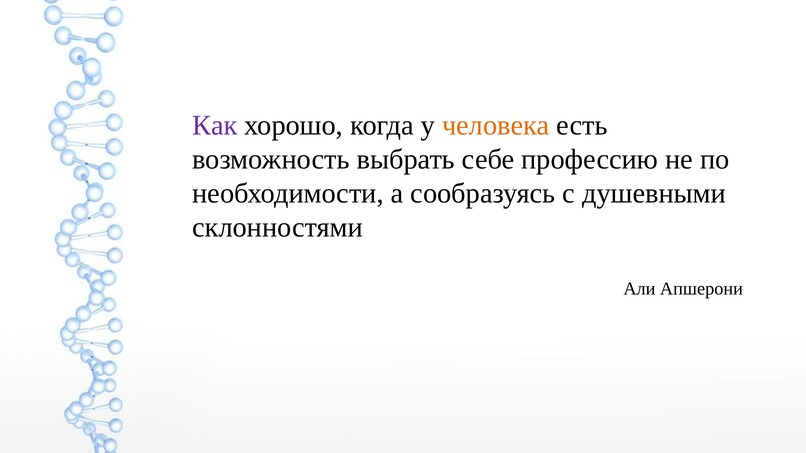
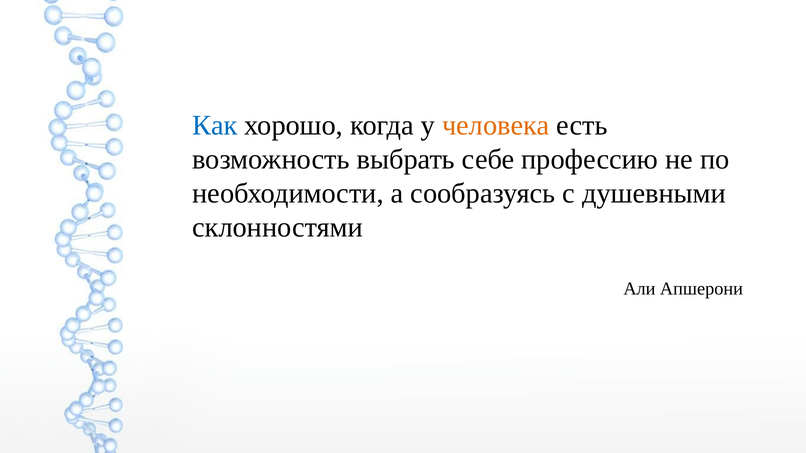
Как colour: purple -> blue (215, 125)
